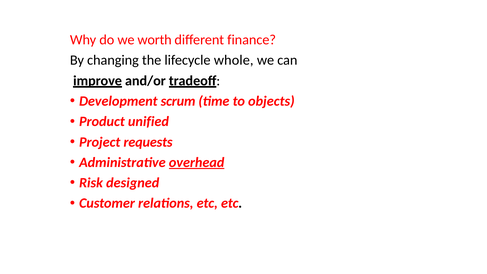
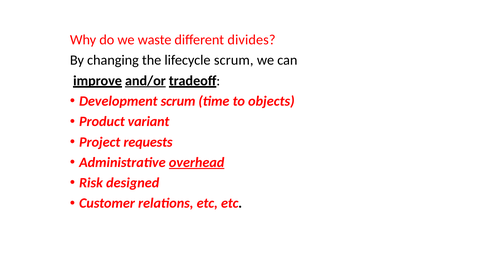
worth: worth -> waste (155, 40)
finance: finance -> divides (251, 40)
lifecycle whole: whole -> scrum (234, 60)
and/or underline: none -> present (145, 81)
unified: unified -> variant (149, 122)
